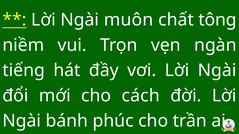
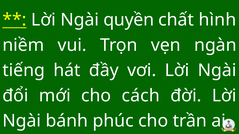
muôn: muôn -> quyền (129, 20)
tông: tông -> hình (217, 20)
